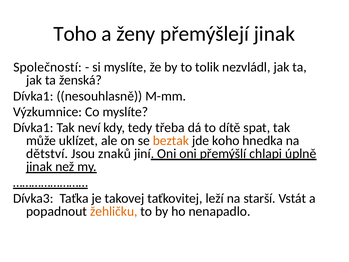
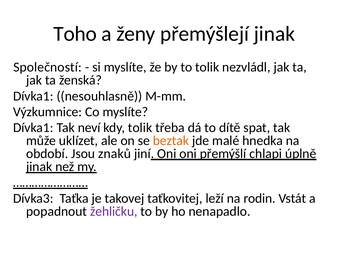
kdy tedy: tedy -> tolik (140, 127)
koho: koho -> malé (226, 140)
dětství: dětství -> období (47, 154)
starší: starší -> rodin (260, 198)
žehličku colour: orange -> purple (114, 211)
